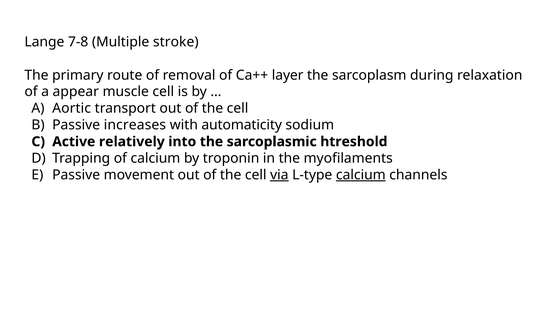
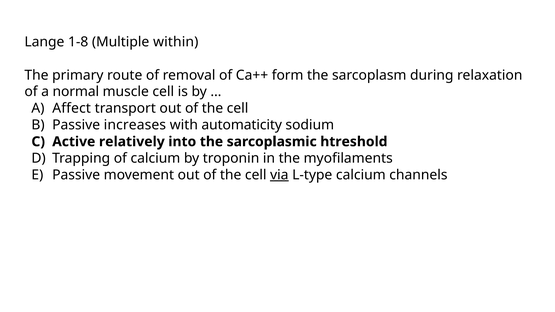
7-8: 7-8 -> 1-8 (78, 42)
stroke: stroke -> within (176, 42)
layer: layer -> form (288, 75)
appear: appear -> normal (76, 92)
Aortic: Aortic -> Affect (72, 108)
calcium underline: present -> none (361, 175)
